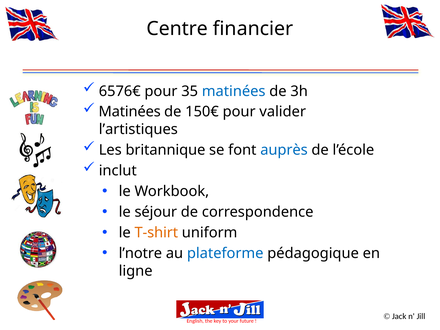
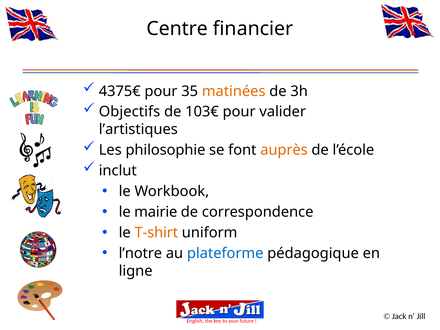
6576€: 6576€ -> 4375€ (120, 91)
matinées colour: blue -> orange (234, 91)
Matinées: Matinées -> Objectifs (130, 112)
150€: 150€ -> 103€ (202, 112)
britannique: britannique -> philosophie (165, 150)
auprès colour: blue -> orange (284, 150)
séjour: séjour -> mairie (156, 212)
